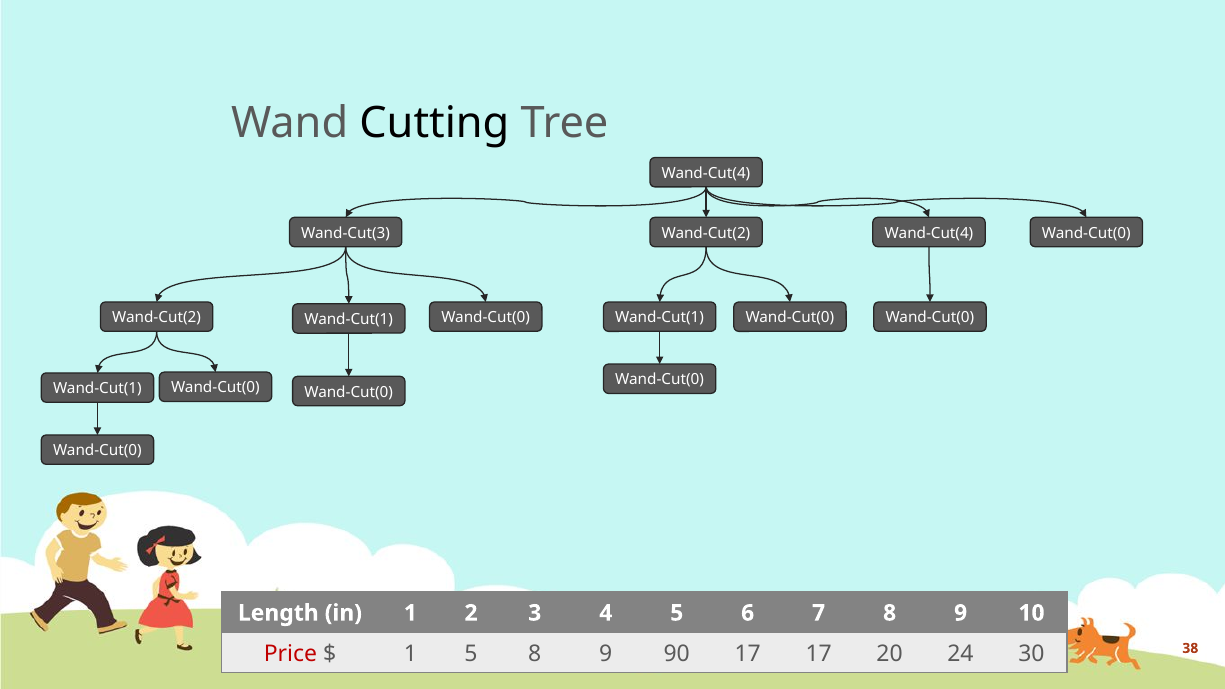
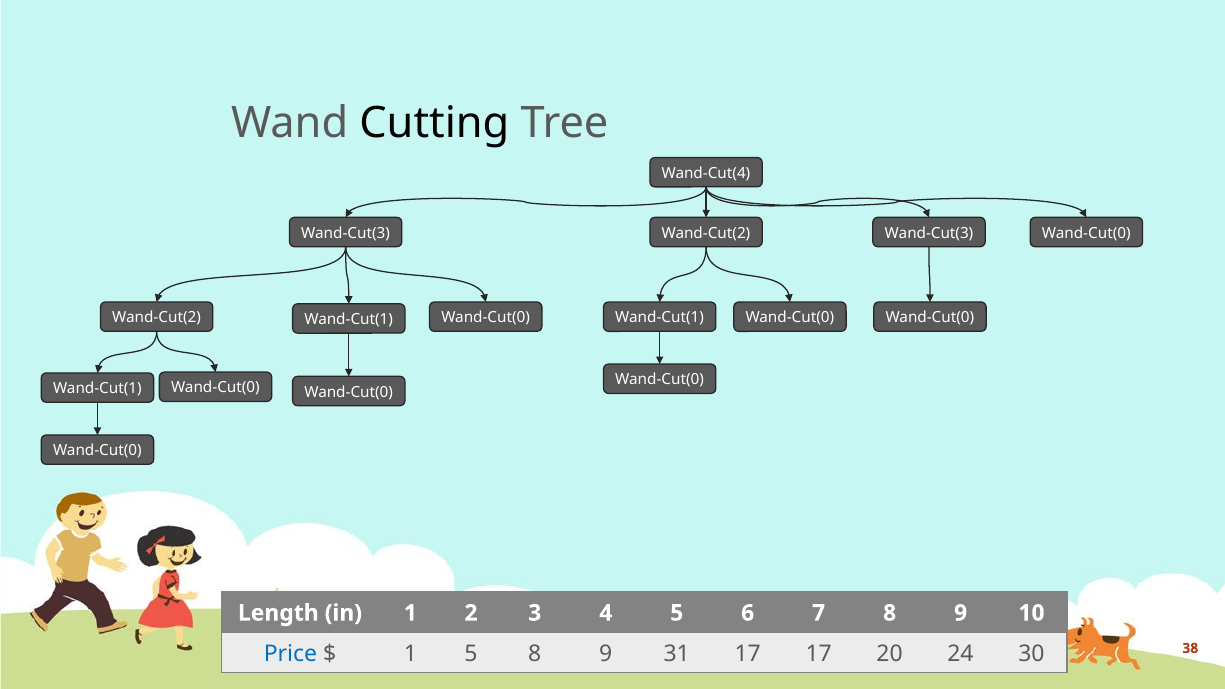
Wand-Cut(3 Wand-Cut(4: Wand-Cut(4 -> Wand-Cut(3 (929, 233)
Price colour: red -> blue (290, 654)
90: 90 -> 31 (677, 654)
